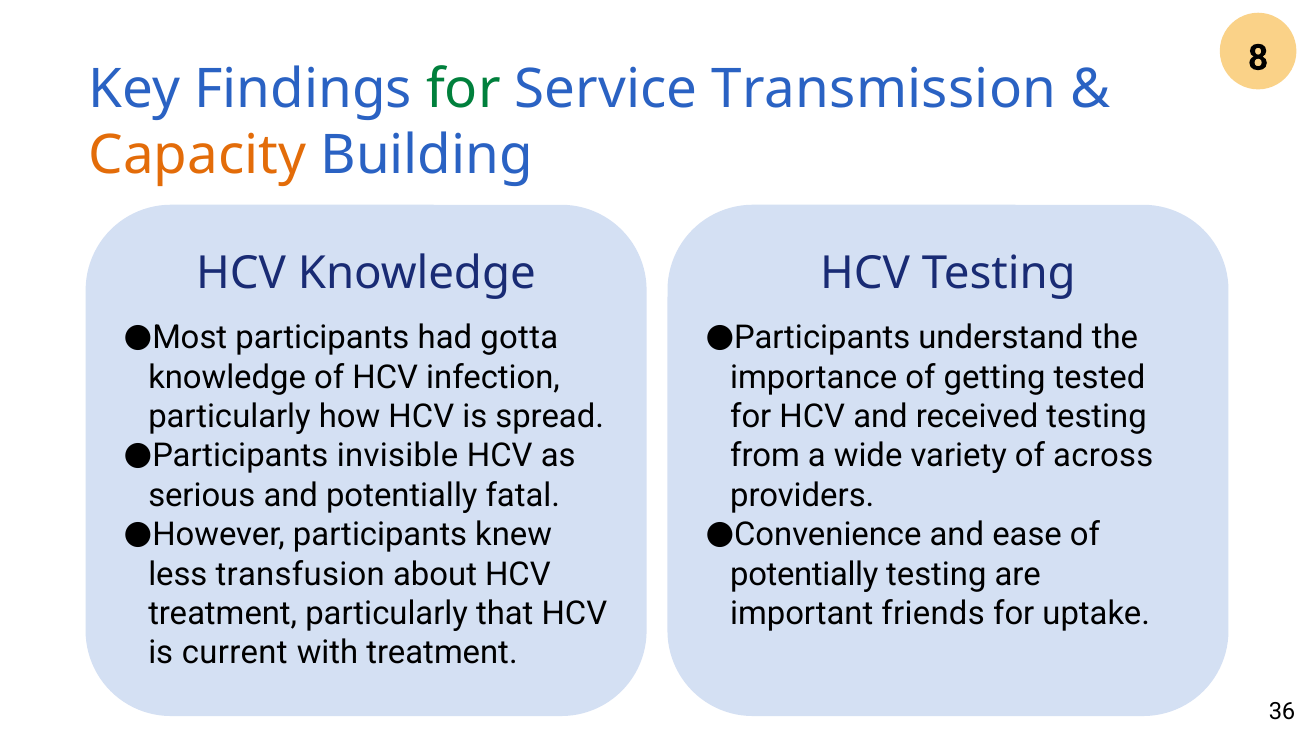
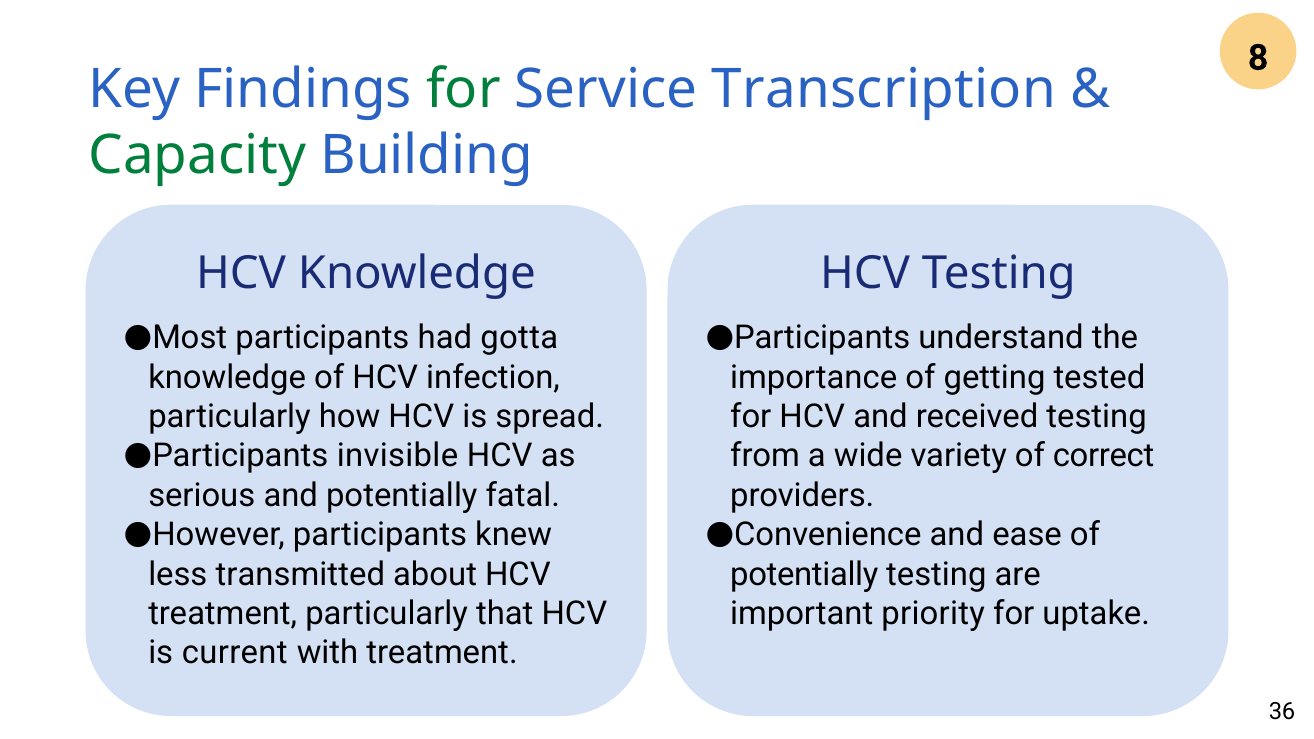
Transmission: Transmission -> Transcription (884, 89)
Capacity colour: orange -> green (197, 155)
across: across -> correct (1104, 456)
transfusion: transfusion -> transmitted (300, 574)
friends: friends -> priority (933, 614)
